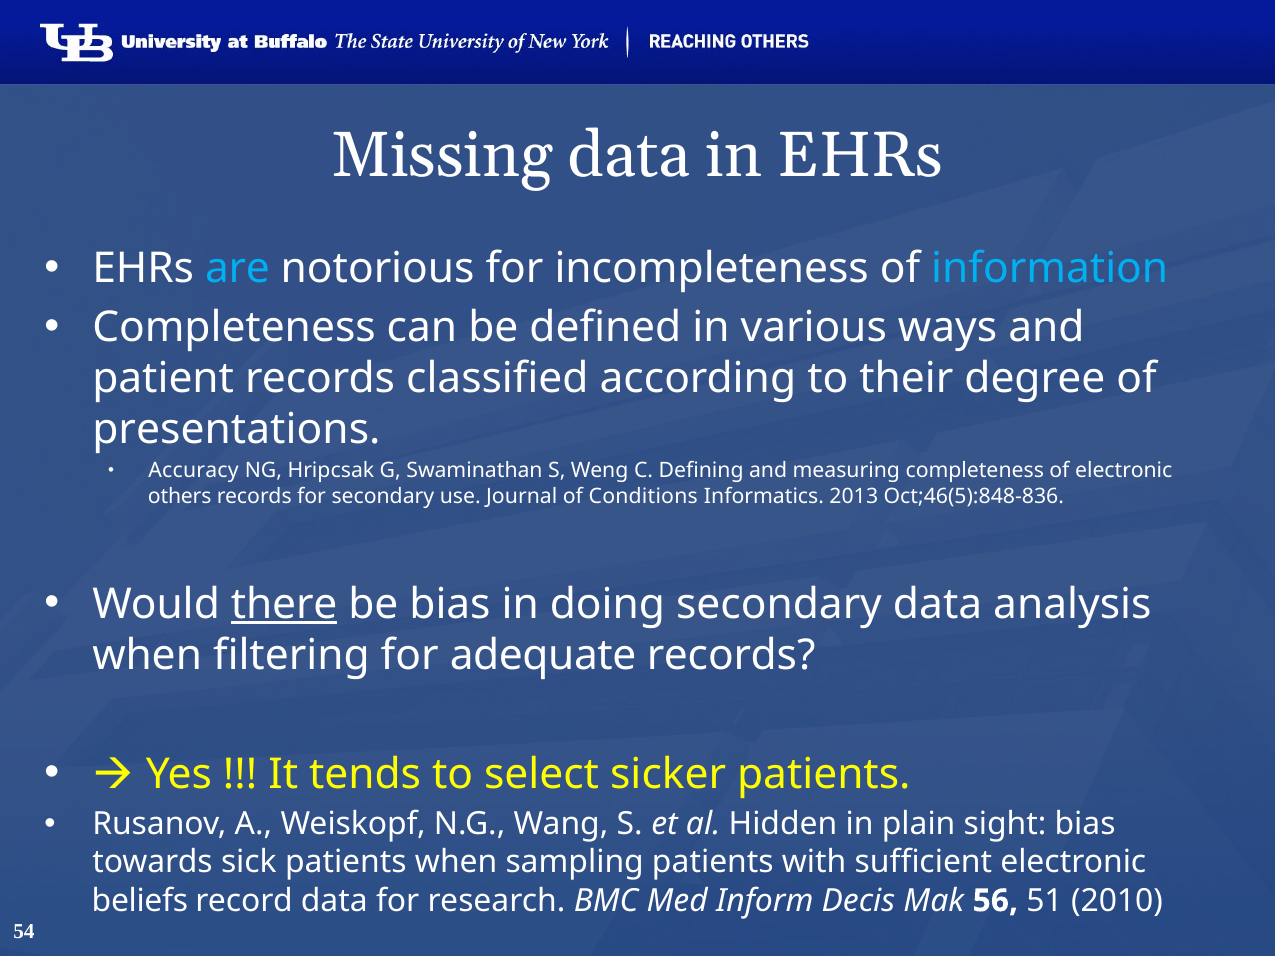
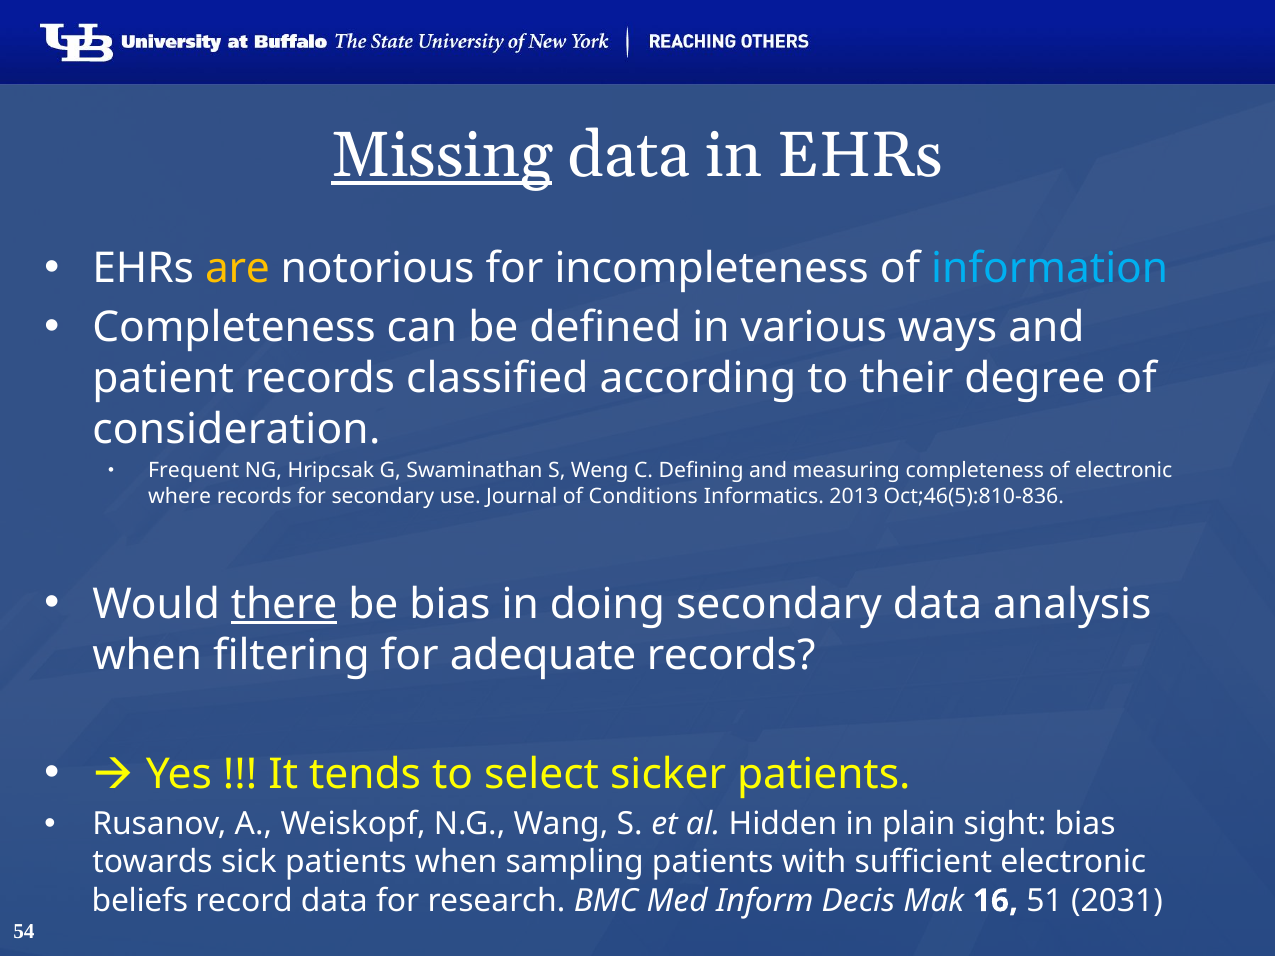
Missing underline: none -> present (442, 155)
are colour: light blue -> yellow (238, 269)
presentations: presentations -> consideration (236, 430)
Accuracy: Accuracy -> Frequent (194, 471)
others: others -> where (180, 497)
Oct;46(5):848-836: Oct;46(5):848-836 -> Oct;46(5):810-836 (974, 497)
56: 56 -> 16 (995, 901)
2010: 2010 -> 2031 (1117, 901)
